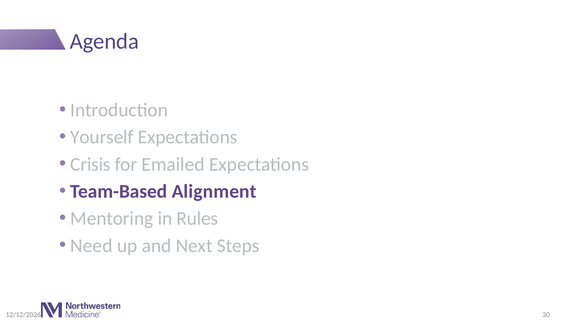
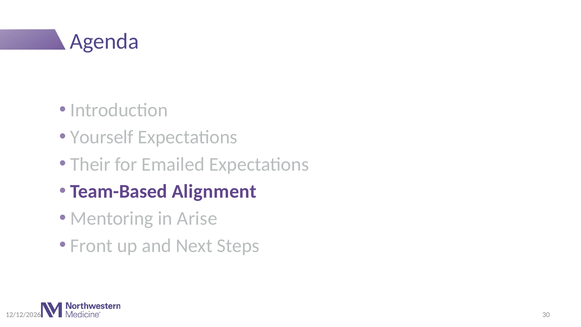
Crisis: Crisis -> Their (90, 164)
Rules: Rules -> Arise (197, 218)
Need: Need -> Front (91, 246)
